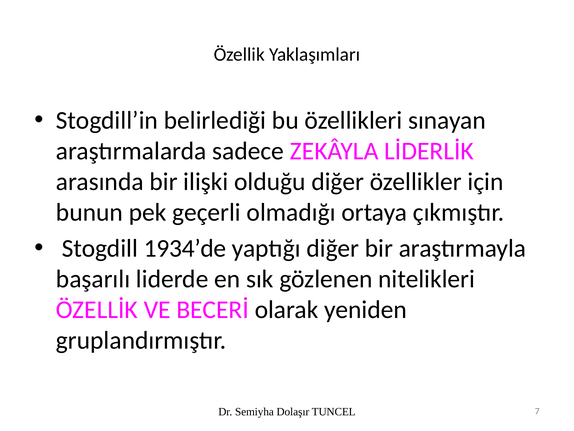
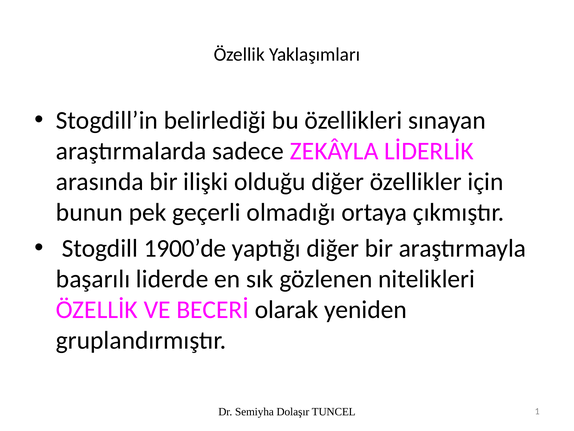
1934’de: 1934’de -> 1900’de (185, 248)
7: 7 -> 1 (537, 411)
